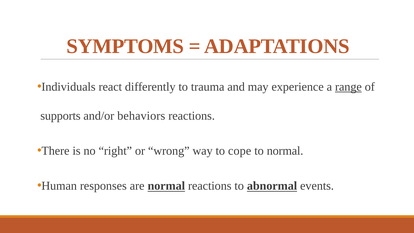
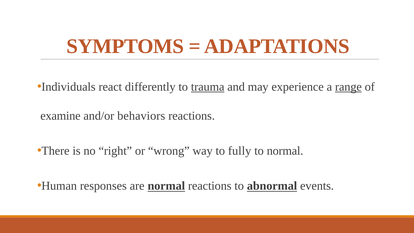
trauma underline: none -> present (208, 87)
supports: supports -> examine (60, 116)
cope: cope -> fully (240, 151)
